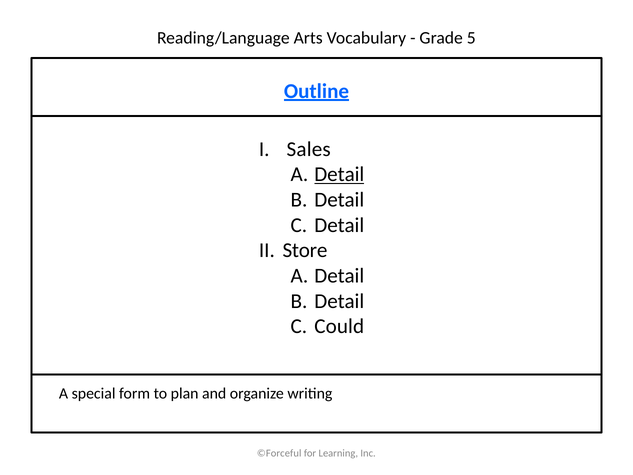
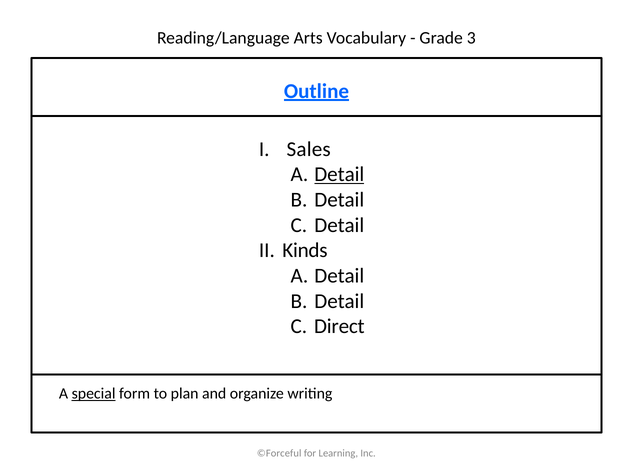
5: 5 -> 3 (471, 38)
Store: Store -> Kinds (305, 250)
Could: Could -> Direct (339, 326)
special underline: none -> present (94, 393)
